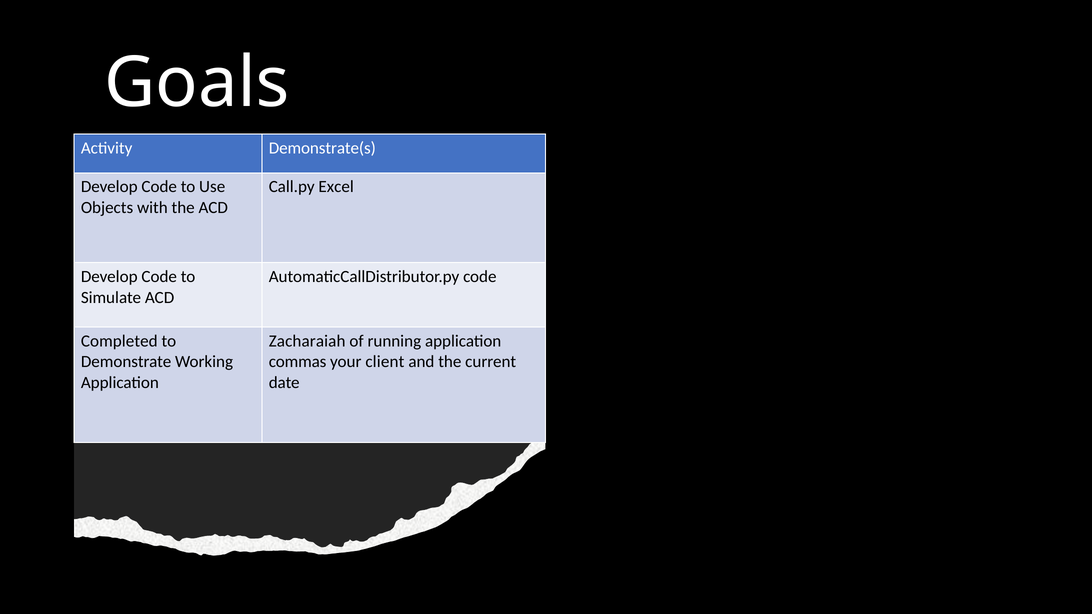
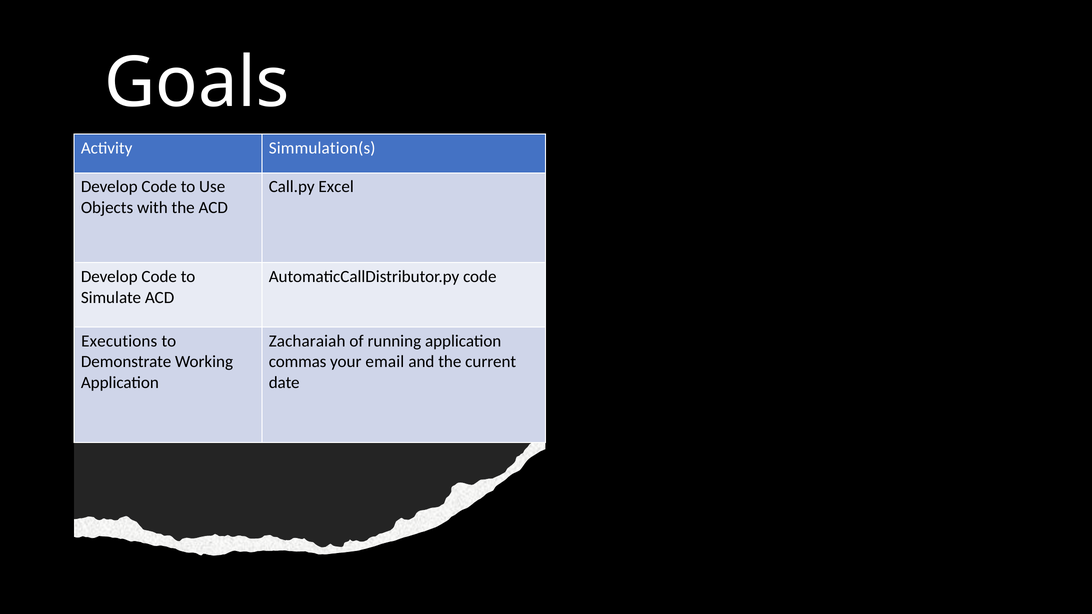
Demonstrate(s: Demonstrate(s -> Simmulation(s (322, 148)
Completed: Completed -> Executions (119, 341)
client: client -> email (385, 362)
